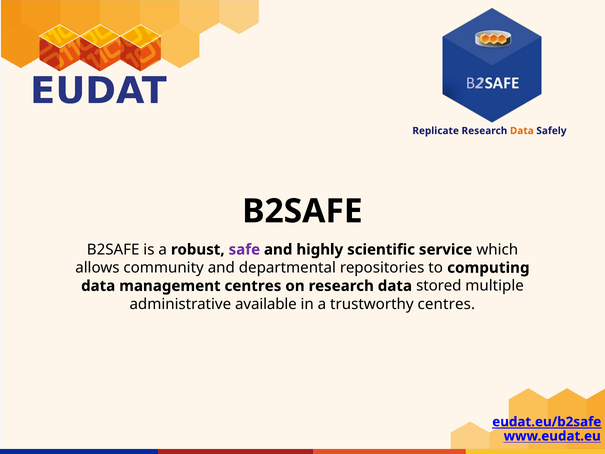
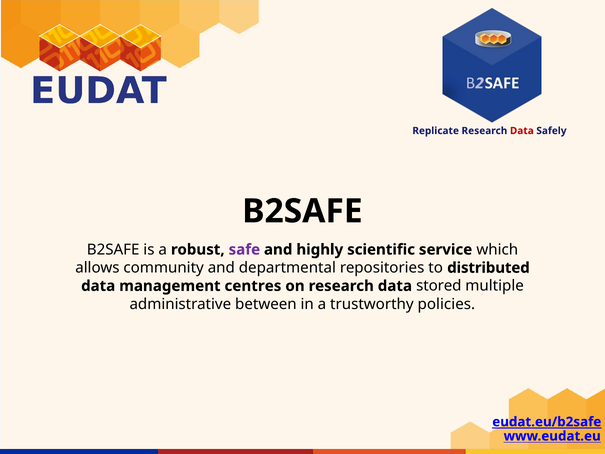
Data colour: orange -> red (522, 131)
computing: computing -> distributed (488, 268)
available: available -> between (266, 304)
trustworthy centres: centres -> policies (446, 304)
